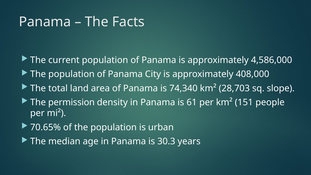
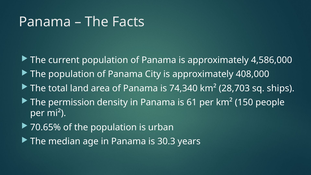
slope: slope -> ships (281, 88)
151: 151 -> 150 (244, 102)
